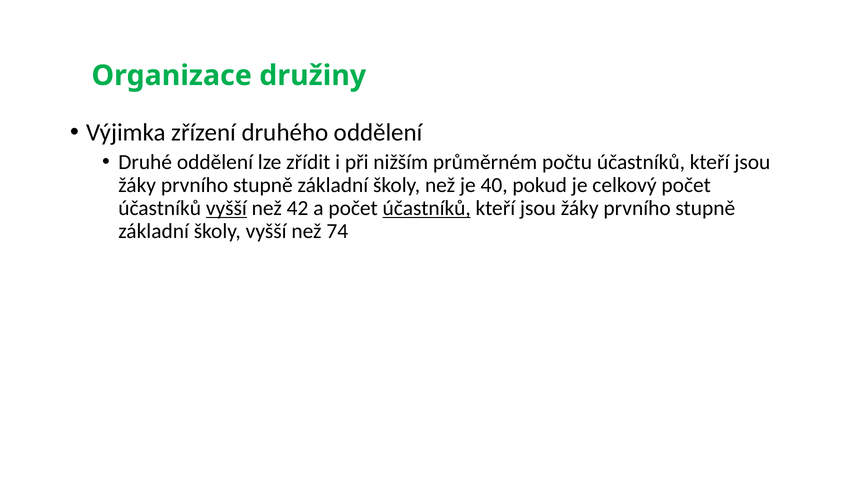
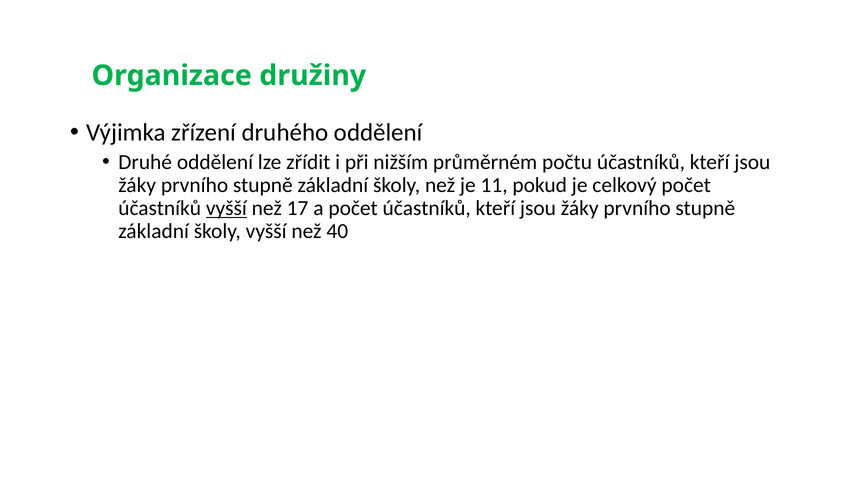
40: 40 -> 11 (494, 185)
42: 42 -> 17 (298, 208)
účastníků underline: present -> none (427, 208)
74: 74 -> 40 (337, 231)
